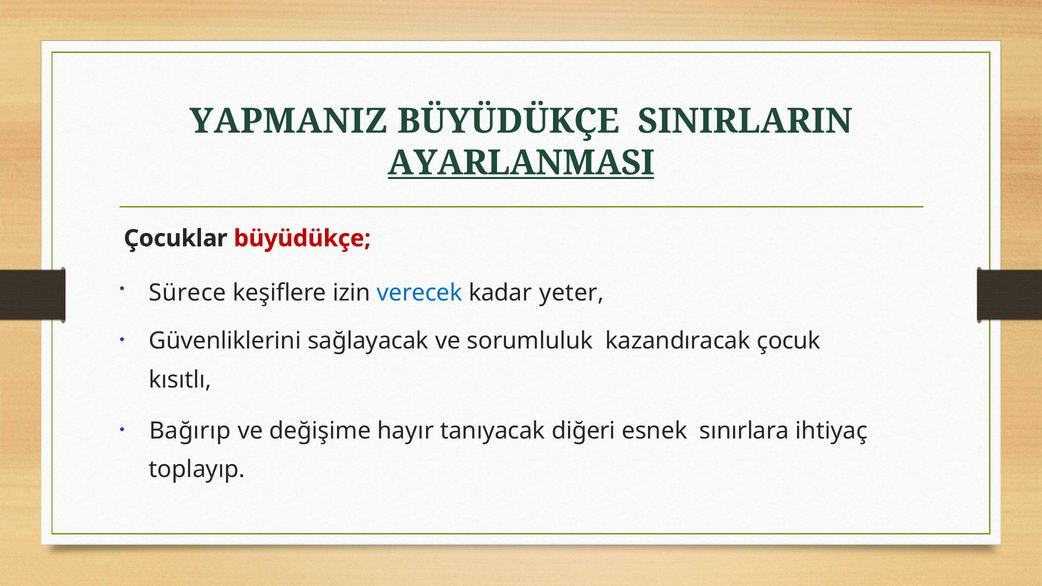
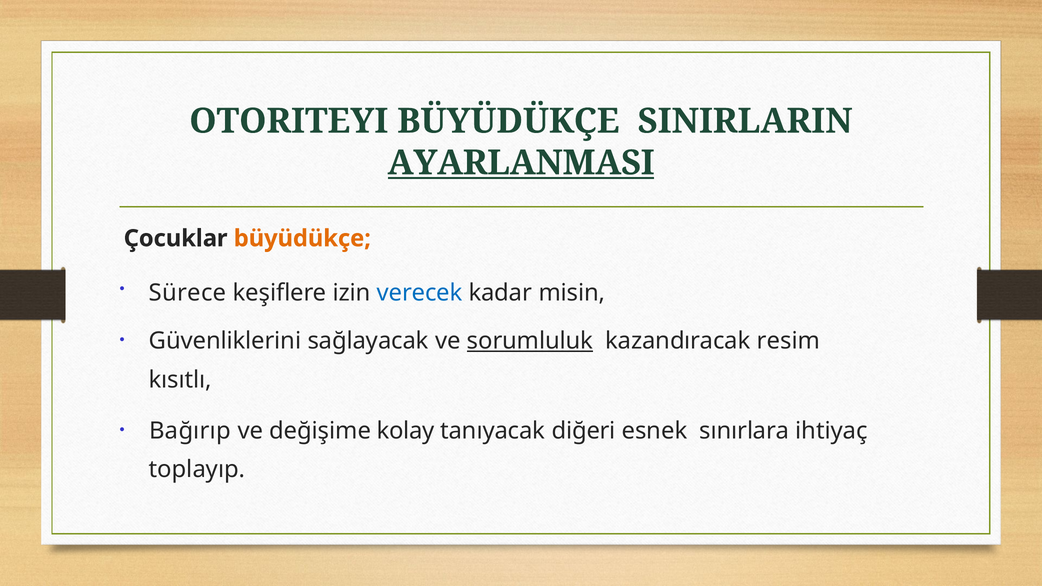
YAPMANIZ: YAPMANIZ -> OTORITEYI (289, 121)
büyüdükçe colour: red -> orange (302, 238)
yeter: yeter -> misin (572, 293)
sorumluluk underline: none -> present (530, 341)
çocuk: çocuk -> resim (789, 341)
hayır: hayır -> kolay (406, 431)
